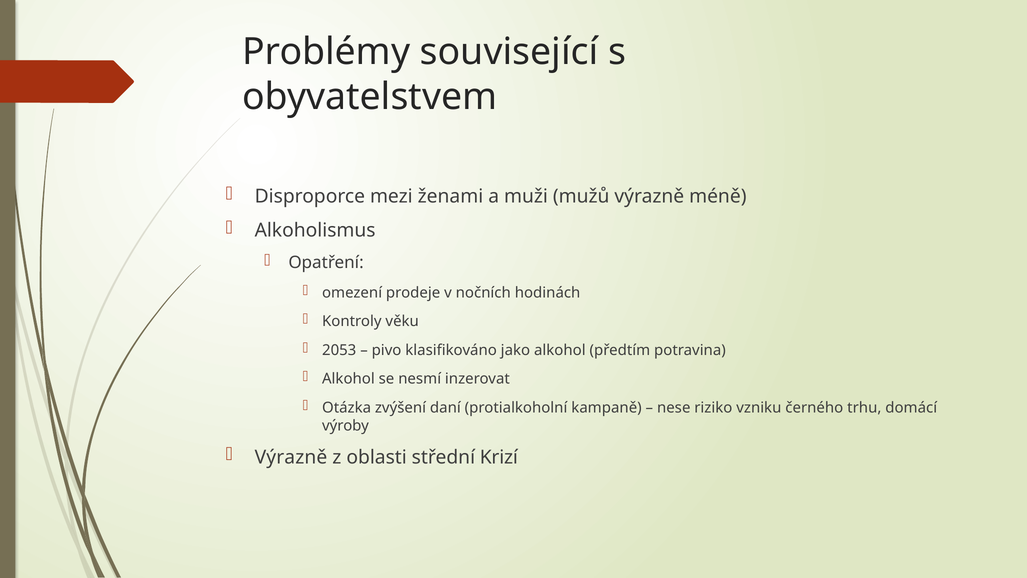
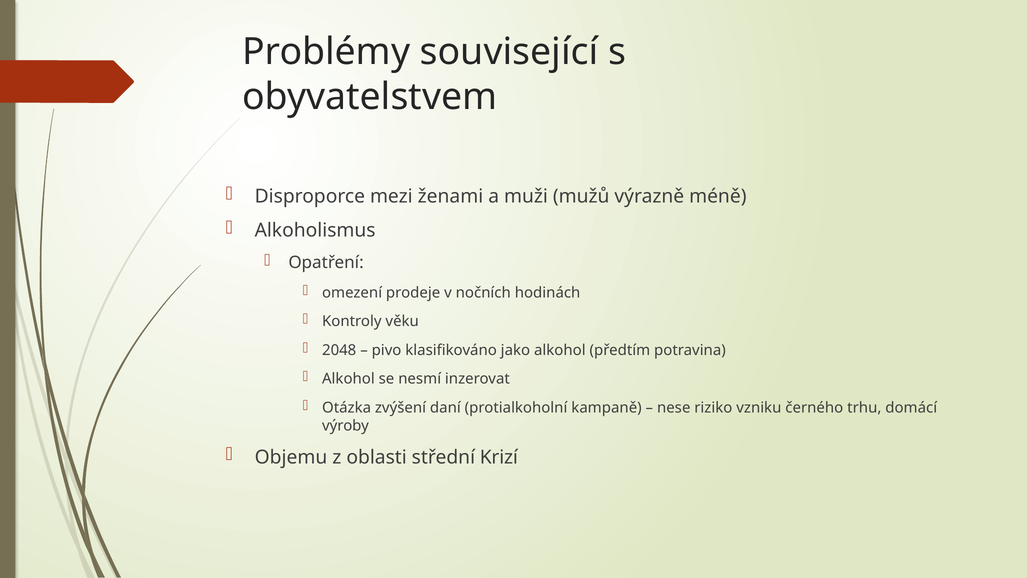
2053: 2053 -> 2048 (339, 350)
Výrazně: Výrazně -> Objemu (291, 457)
